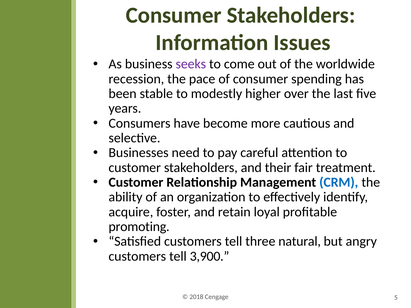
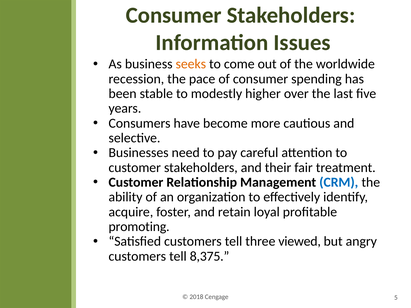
seeks colour: purple -> orange (191, 64)
natural: natural -> viewed (300, 242)
3,900: 3,900 -> 8,375 (210, 256)
